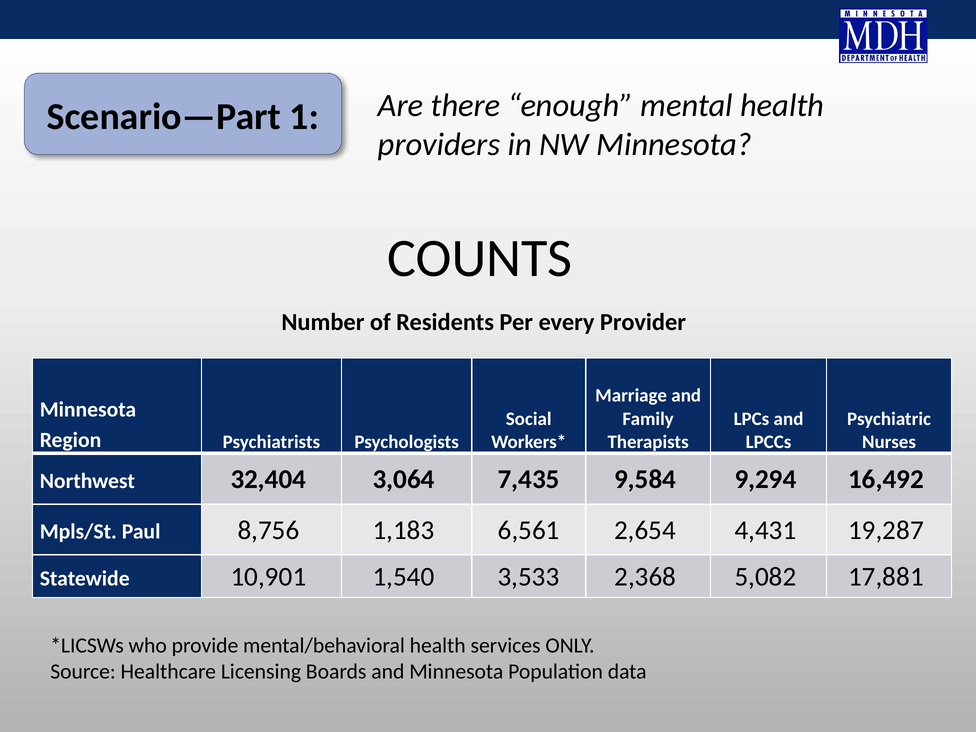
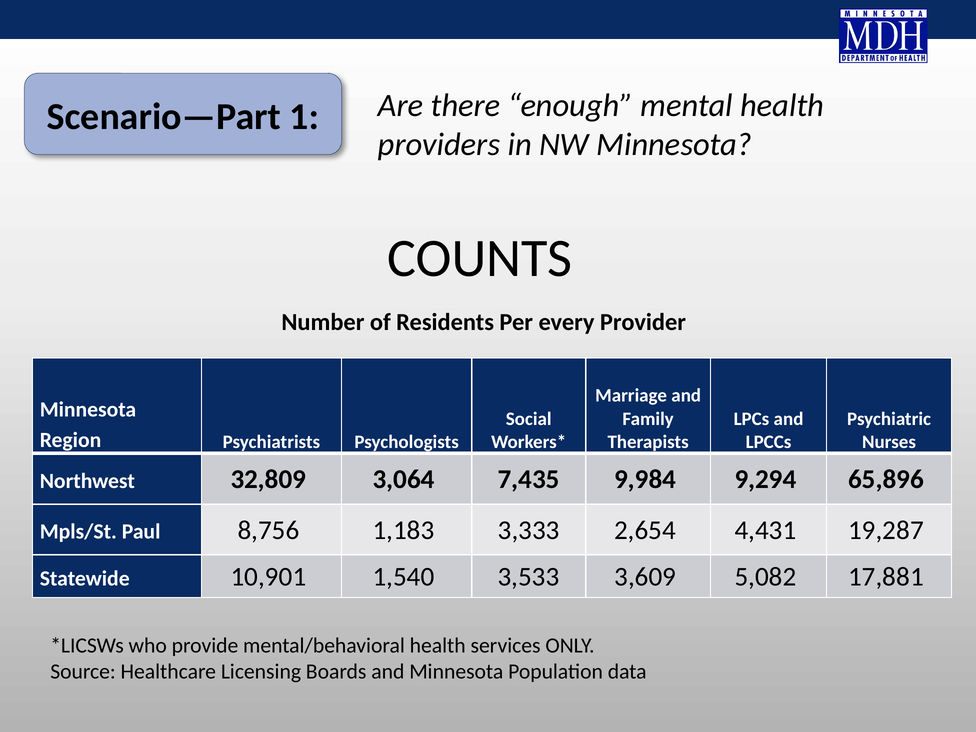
32,404: 32,404 -> 32,809 (268, 479)
9,584: 9,584 -> 9,984 (645, 479)
16,492: 16,492 -> 65,896 (886, 479)
6,561: 6,561 -> 3,333 (529, 530)
2,368: 2,368 -> 3,609 (645, 577)
